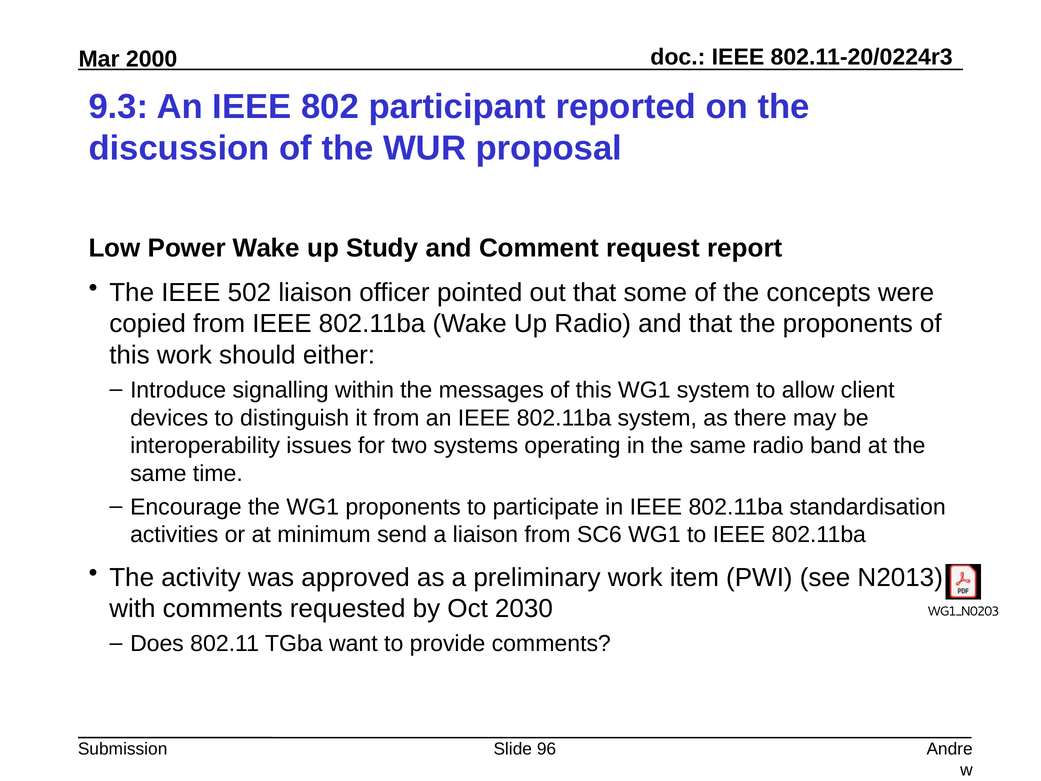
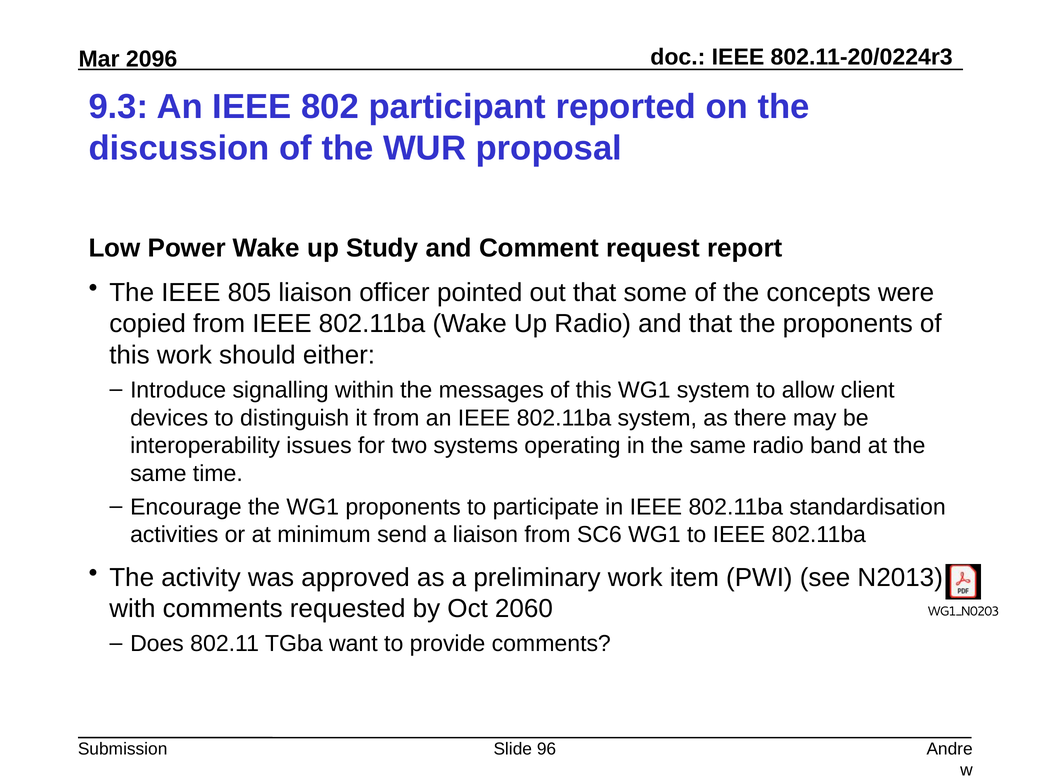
2000: 2000 -> 2096 (152, 59)
502: 502 -> 805 (249, 292)
2030: 2030 -> 2060 (524, 608)
